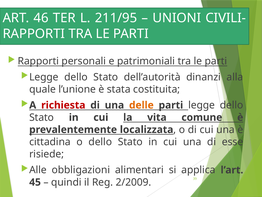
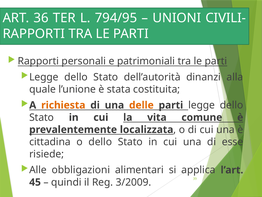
46: 46 -> 36 (41, 18)
211/95: 211/95 -> 794/95 (116, 18)
richiesta colour: red -> orange (63, 105)
2/2009: 2/2009 -> 3/2009 (134, 182)
